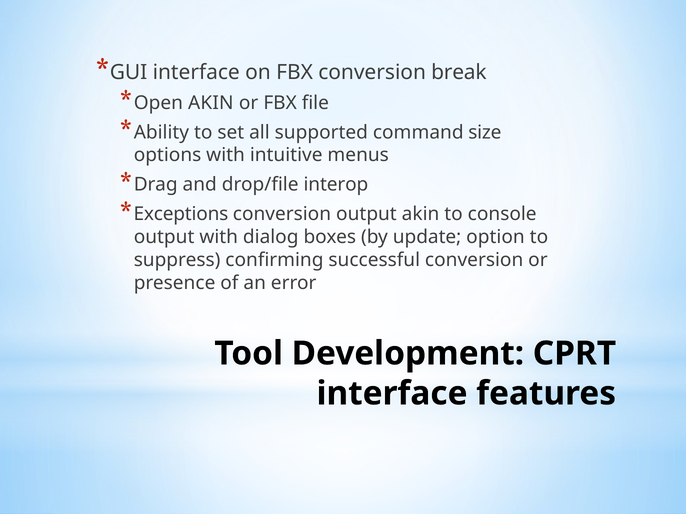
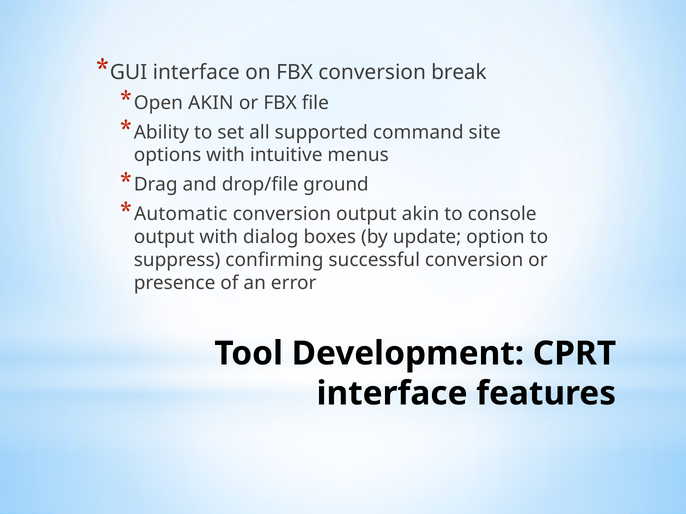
size: size -> site (485, 132)
interop: interop -> ground (336, 185)
Exceptions: Exceptions -> Automatic (181, 214)
